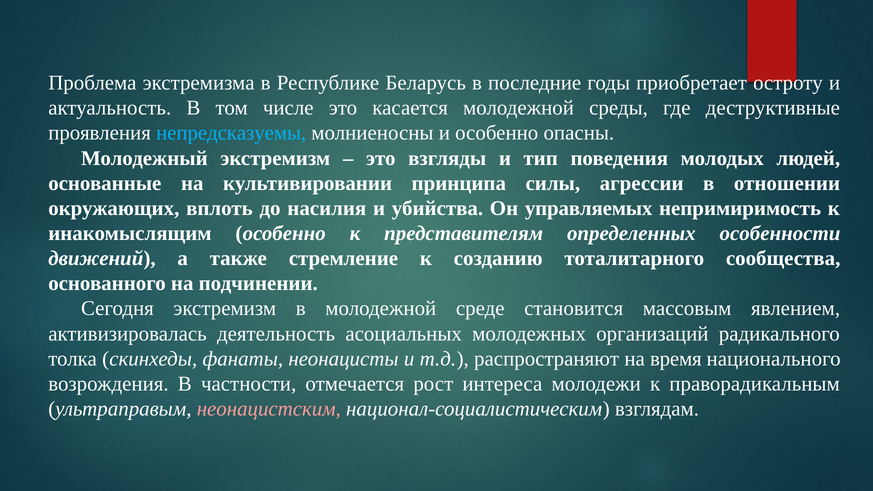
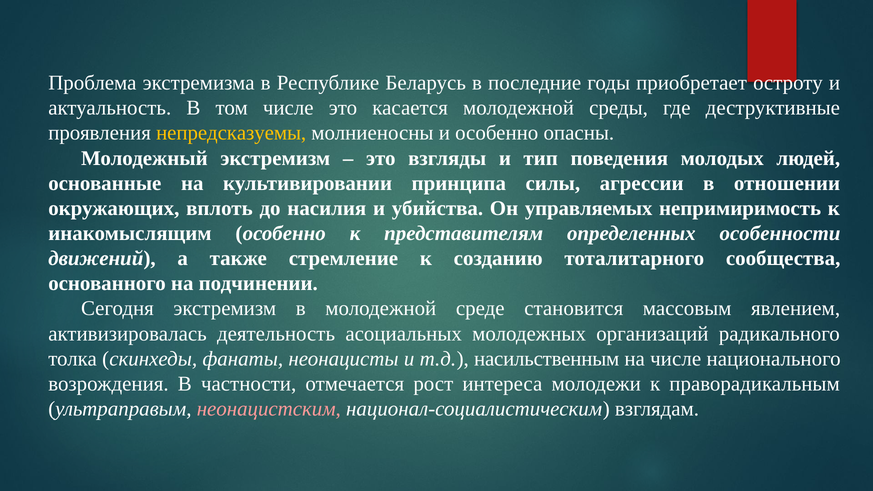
непредсказуемы colour: light blue -> yellow (231, 133)
распространяют: распространяют -> насильственным (547, 359)
на время: время -> числе (676, 359)
